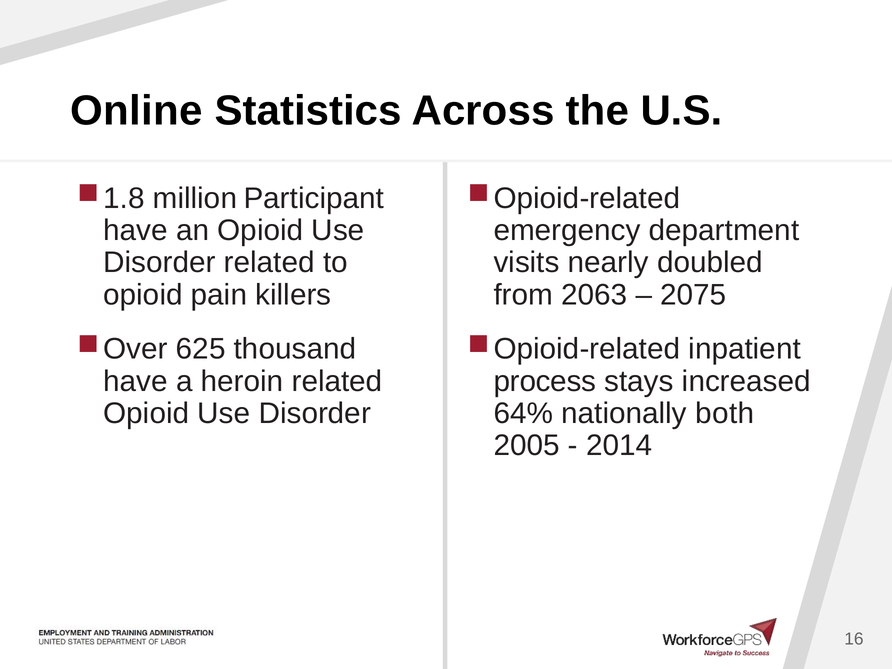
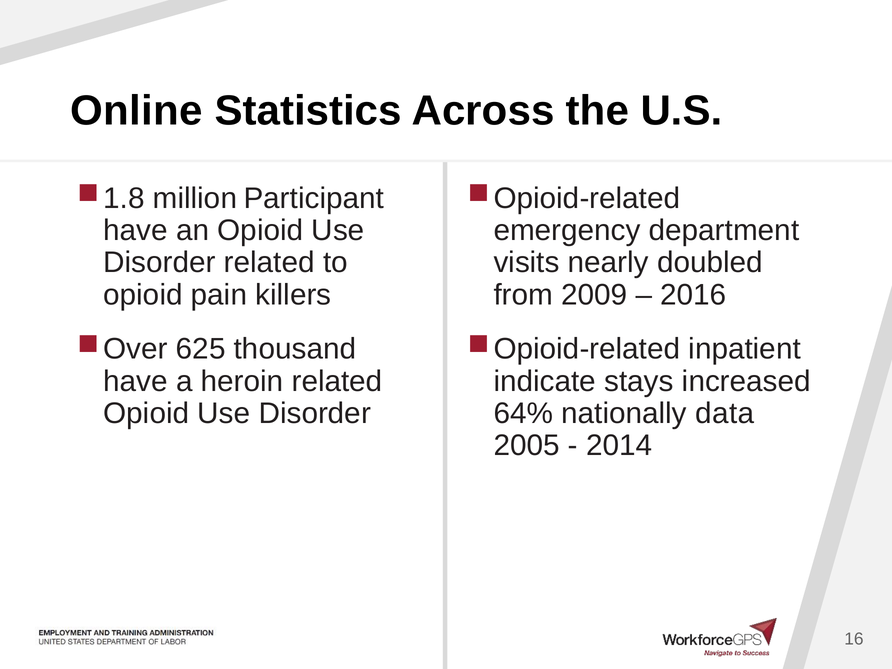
2063: 2063 -> 2009 (594, 295)
2075: 2075 -> 2016 (693, 295)
process: process -> indicate (545, 381)
both: both -> data (725, 413)
